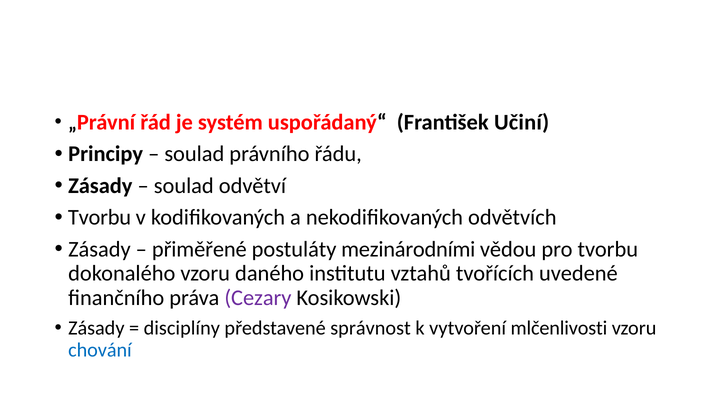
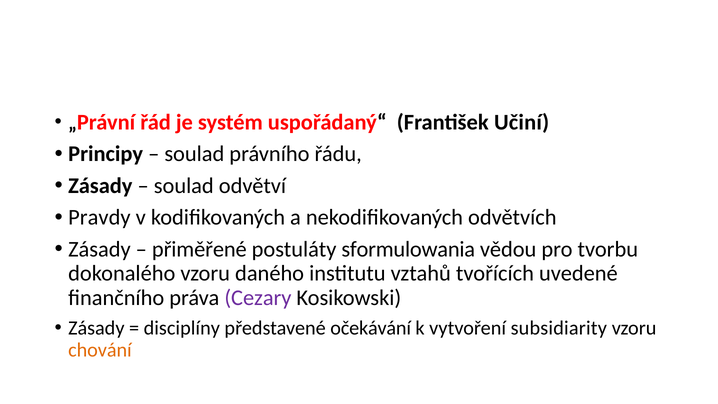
Tvorbu: Tvorbu -> Pravdy (99, 217)
mezinárodními: mezinárodními -> sformulowania (408, 249)
správnost: správnost -> očekávání (371, 328)
mlčenlivosti: mlčenlivosti -> subsidiarity (559, 328)
chování colour: blue -> orange (100, 350)
